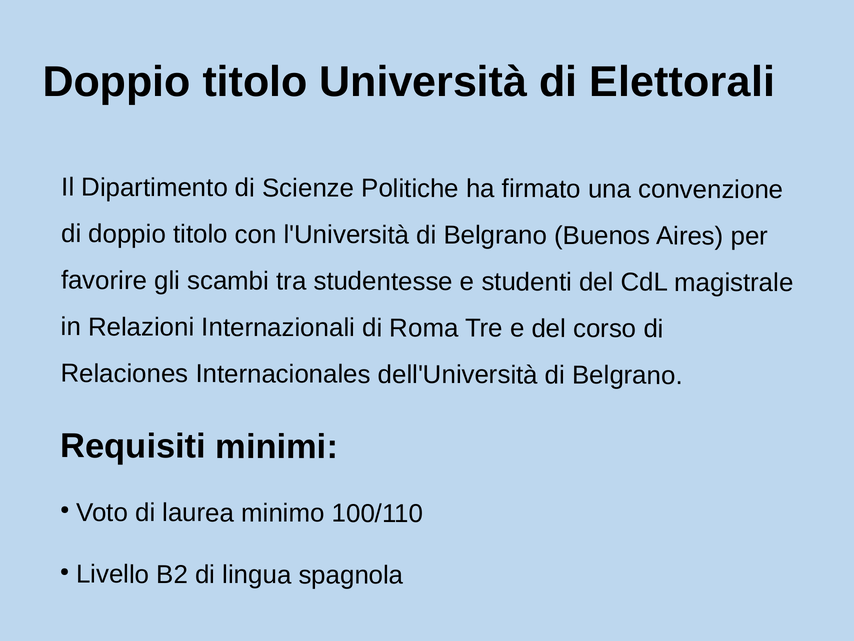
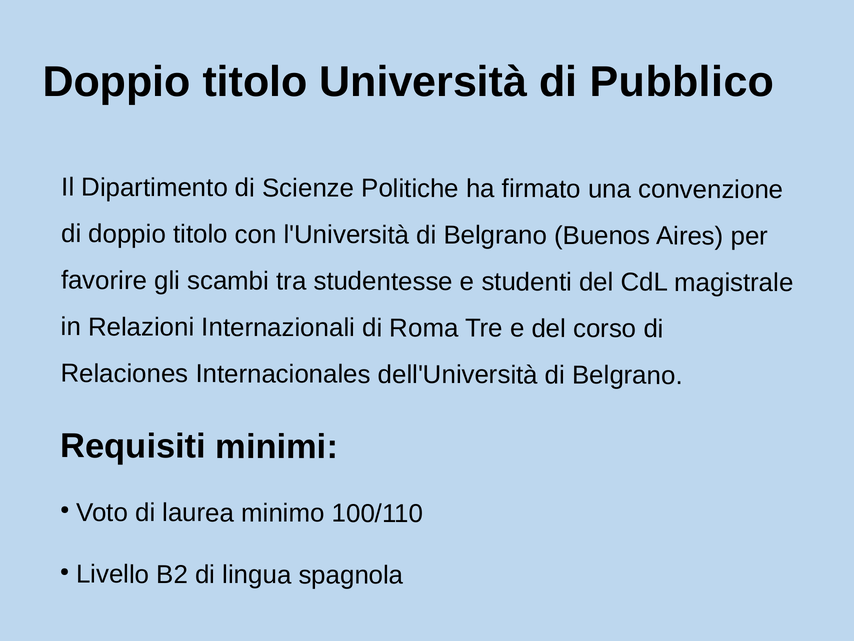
Elettorali: Elettorali -> Pubblico (682, 82)
